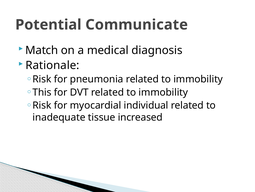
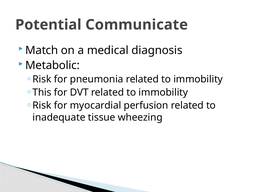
Rationale: Rationale -> Metabolic (53, 65)
individual: individual -> perfusion (146, 105)
increased: increased -> wheezing (140, 117)
